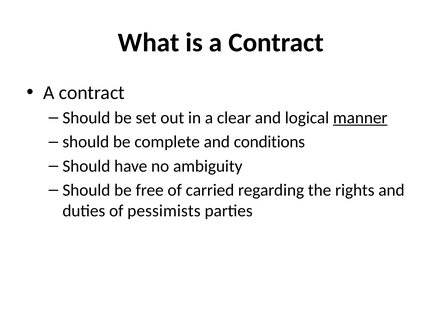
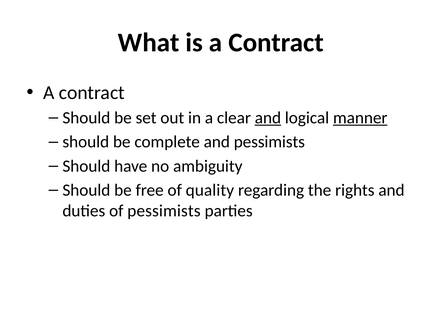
and underline: none -> present (268, 118)
and conditions: conditions -> pessimists (269, 142)
carried: carried -> quality (210, 190)
